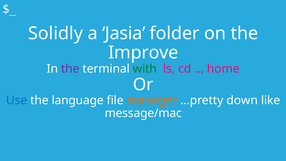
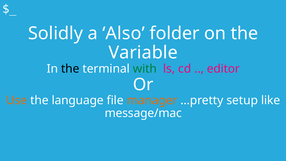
Jasia: Jasia -> Also (124, 33)
Improve: Improve -> Variable (143, 53)
the colour: purple -> black (70, 69)
home: home -> editor (223, 69)
Use colour: blue -> orange (17, 100)
down: down -> setup (242, 100)
